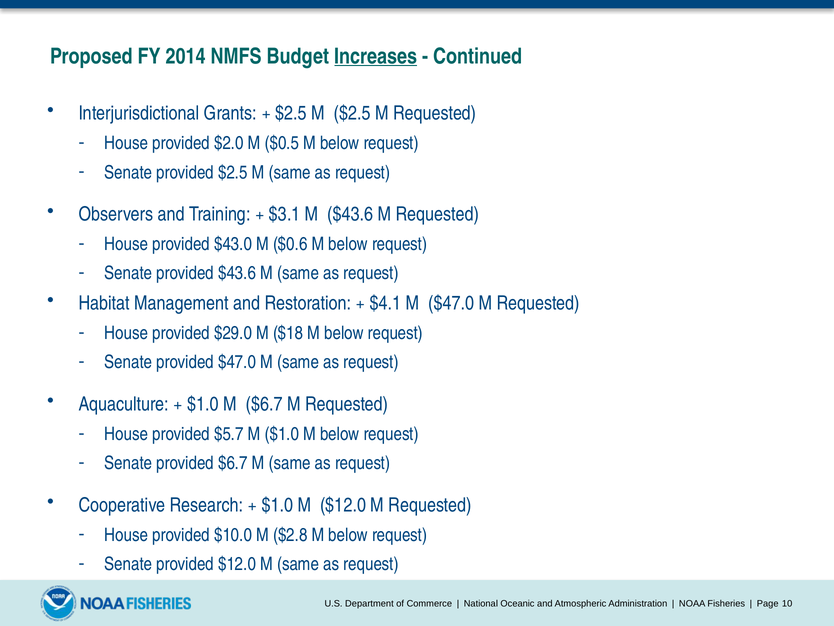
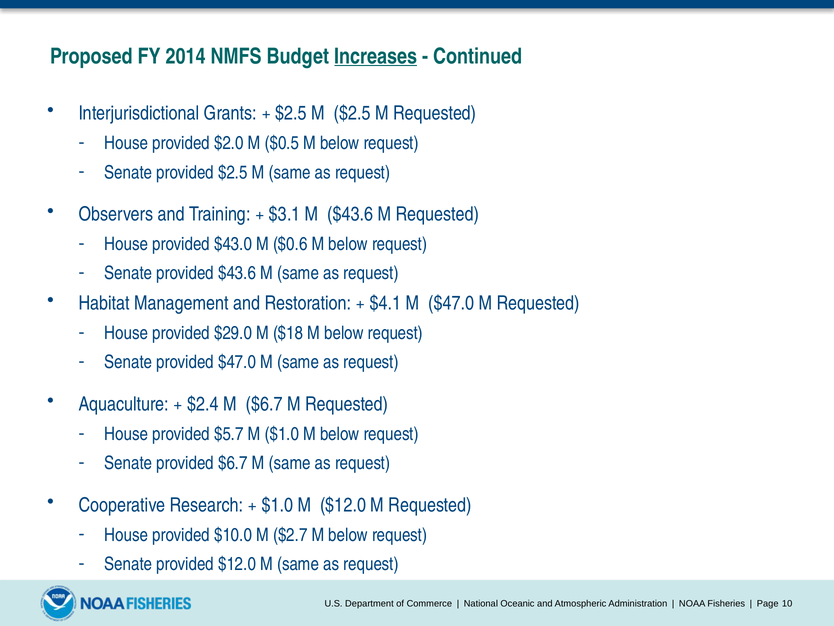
$1.0: $1.0 -> $2.4 (203, 404)
$2.8: $2.8 -> $2.7 (290, 534)
